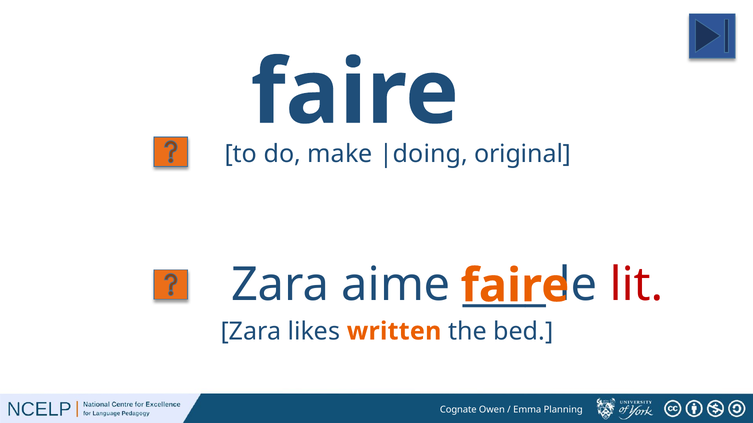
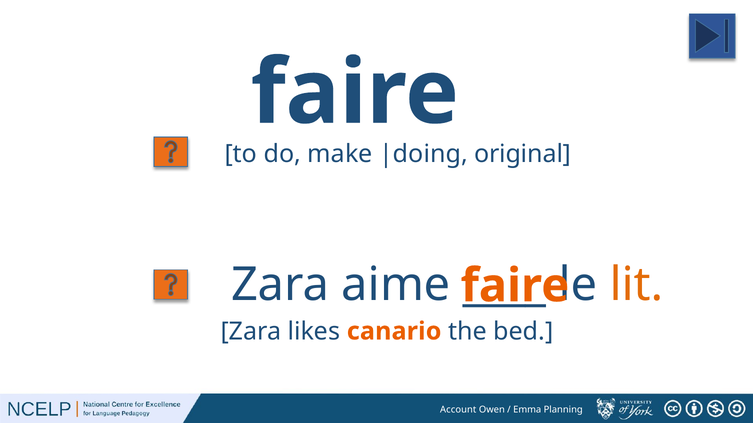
lit colour: red -> orange (636, 285)
written: written -> canario (394, 332)
Cognate: Cognate -> Account (458, 410)
